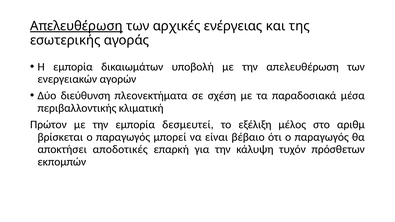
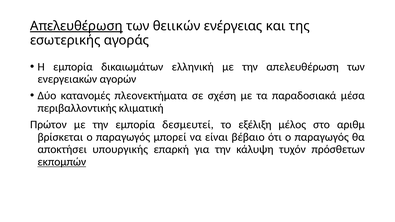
αρχικές: αρχικές -> θειικών (177, 26)
υποβολή: υποβολή -> ελληνική (193, 67)
διεύθυνση: διεύθυνση -> κατανομές (85, 96)
αποδοτικές: αποδοτικές -> υπουργικής (120, 150)
εκπομπών underline: none -> present (62, 162)
